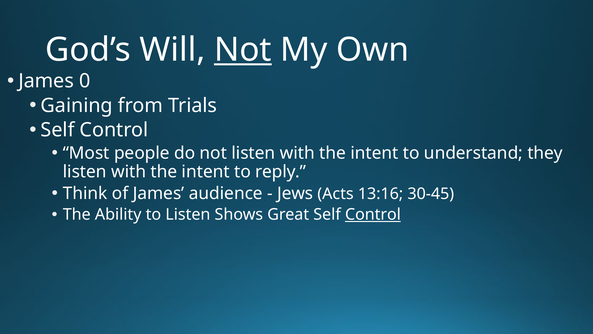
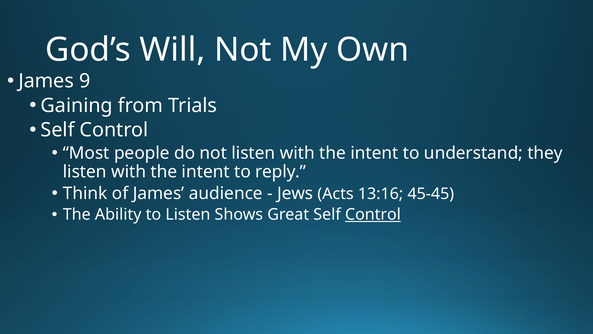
Not underline: present -> none (243, 50)
0: 0 -> 9 (85, 81)
30-45: 30-45 -> 45-45 (431, 194)
